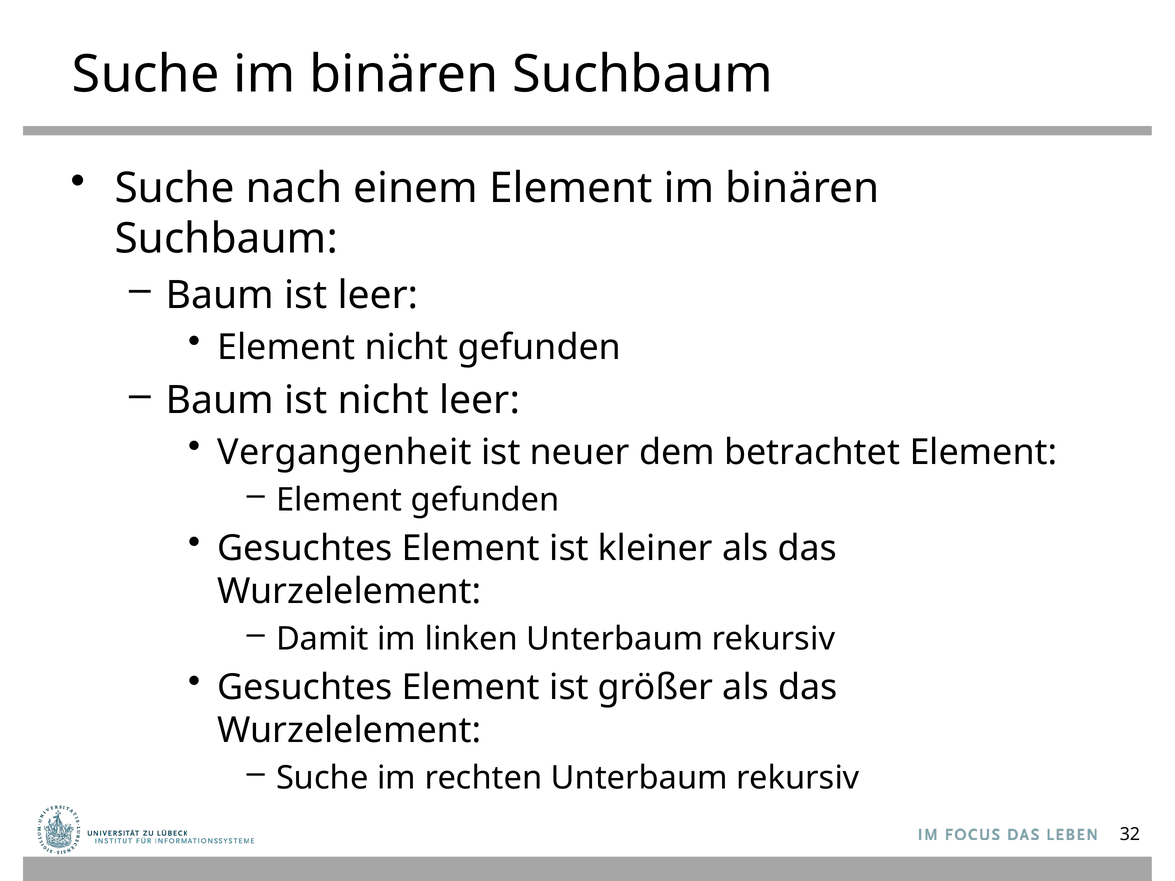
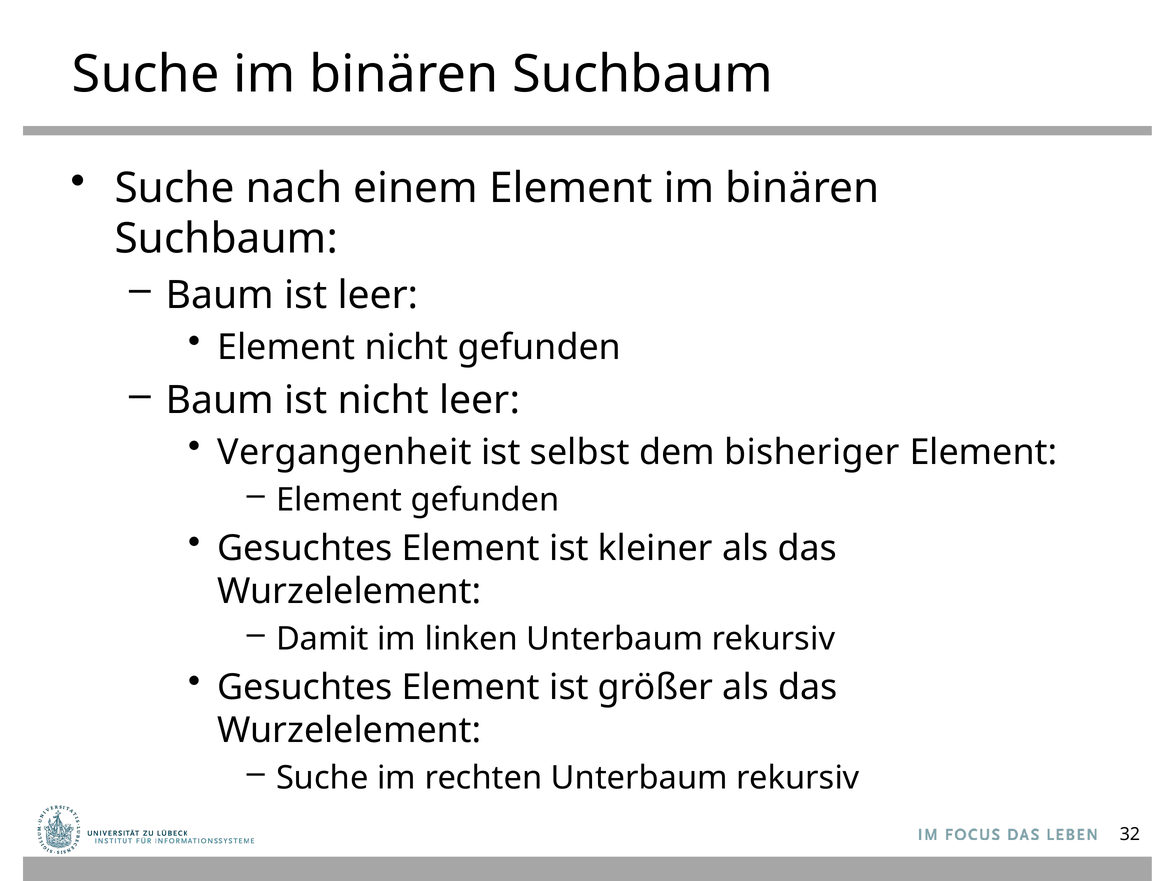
neuer: neuer -> selbst (580, 453)
betrachtet: betrachtet -> bisheriger (812, 453)
